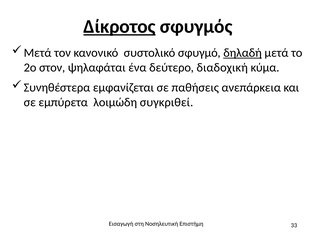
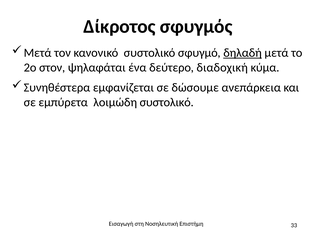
Δίκροτος underline: present -> none (119, 27)
παθήσεις: παθήσεις -> δώσουμε (195, 88)
λοιμώδη συγκριθεί: συγκριθεί -> συστολικό (167, 102)
